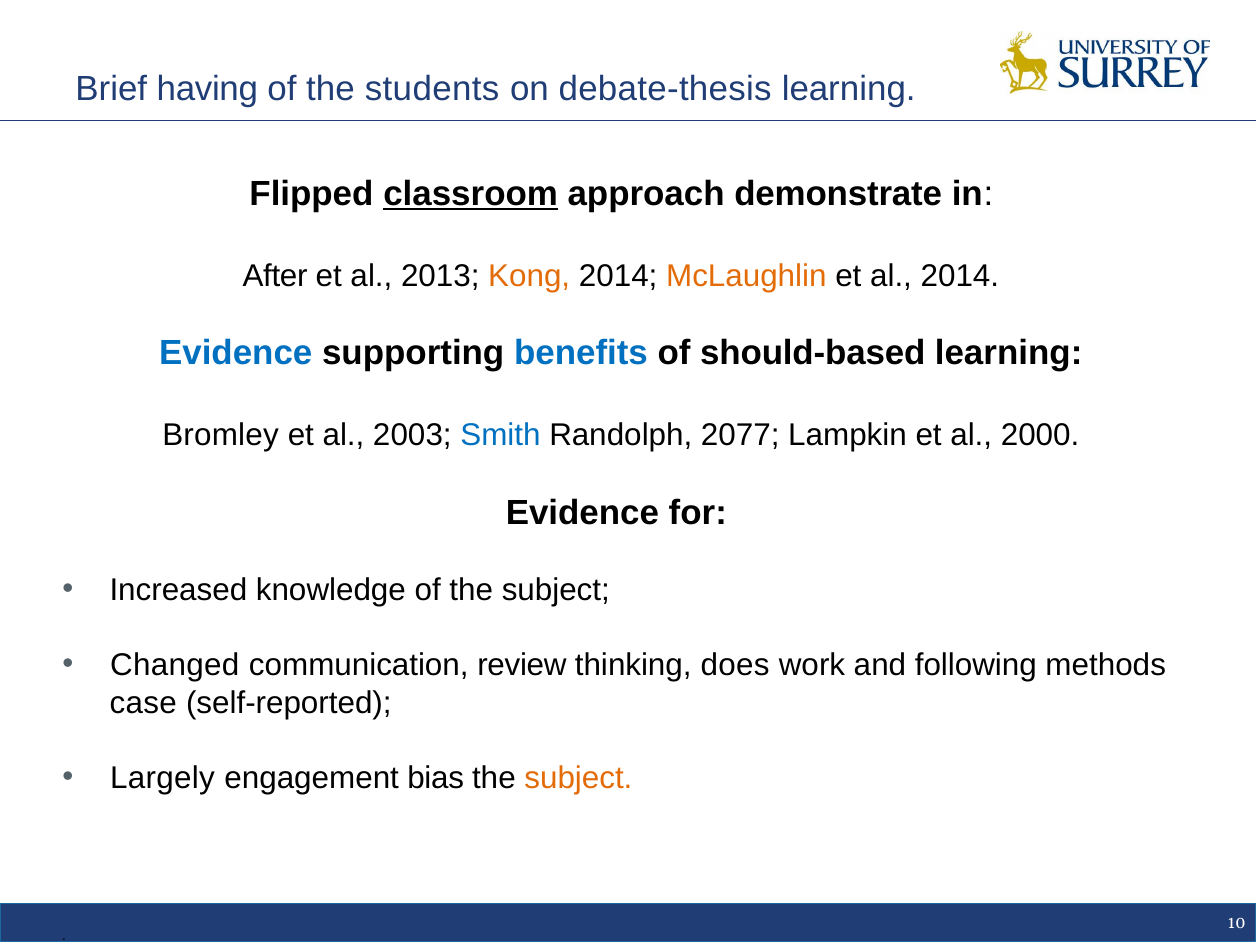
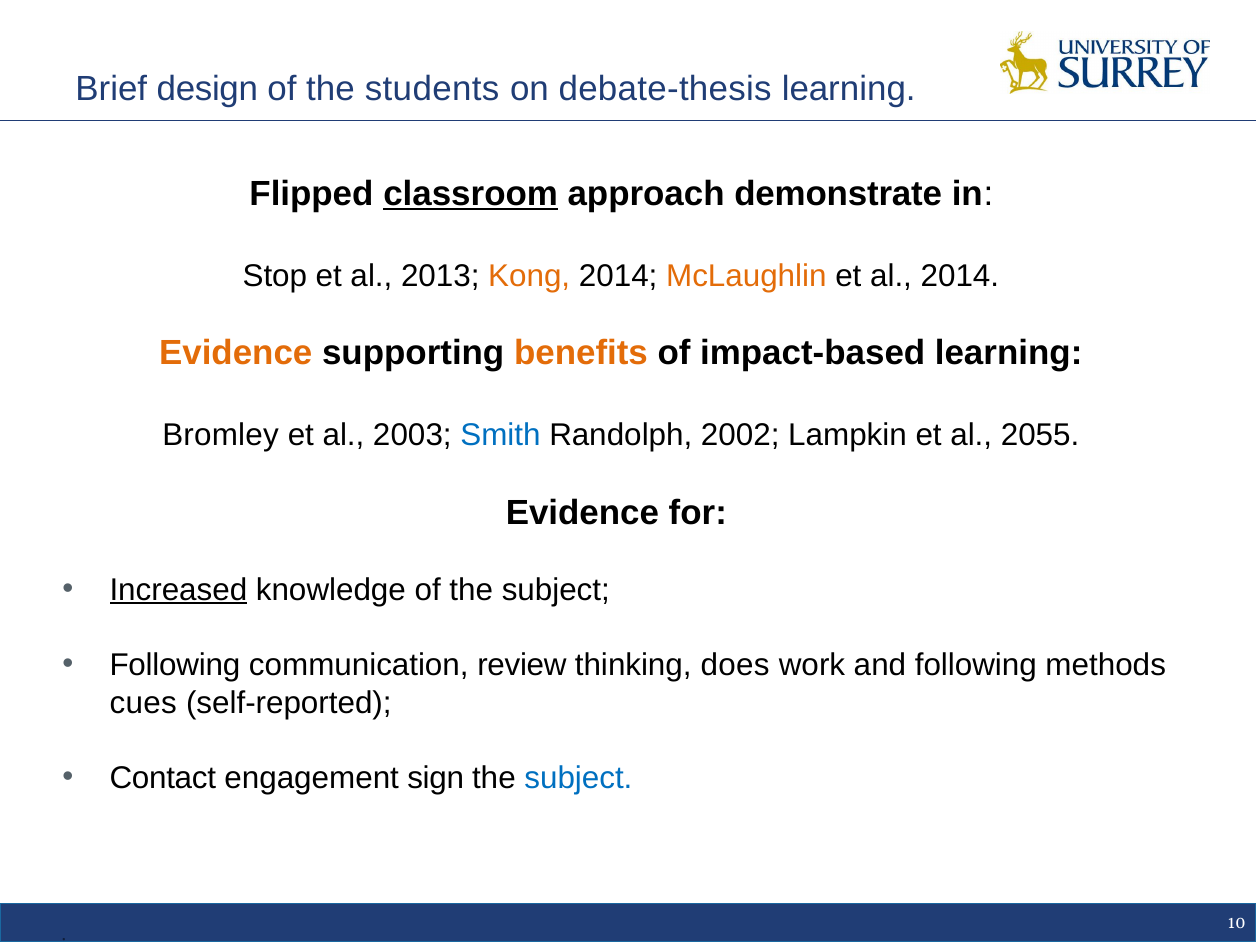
having: having -> design (207, 89)
After: After -> Stop (275, 276)
Evidence colour: blue -> orange (236, 353)
benefits colour: blue -> orange (581, 353)
should-based: should-based -> impact-based (813, 353)
2077: 2077 -> 2002 (740, 435)
2000: 2000 -> 2055 (1040, 435)
Increased underline: none -> present (178, 590)
Changed: Changed -> Following (175, 665)
case: case -> cues (143, 703)
Largely: Largely -> Contact (163, 778)
bias: bias -> sign (436, 778)
subject colour: orange -> blue (578, 778)
